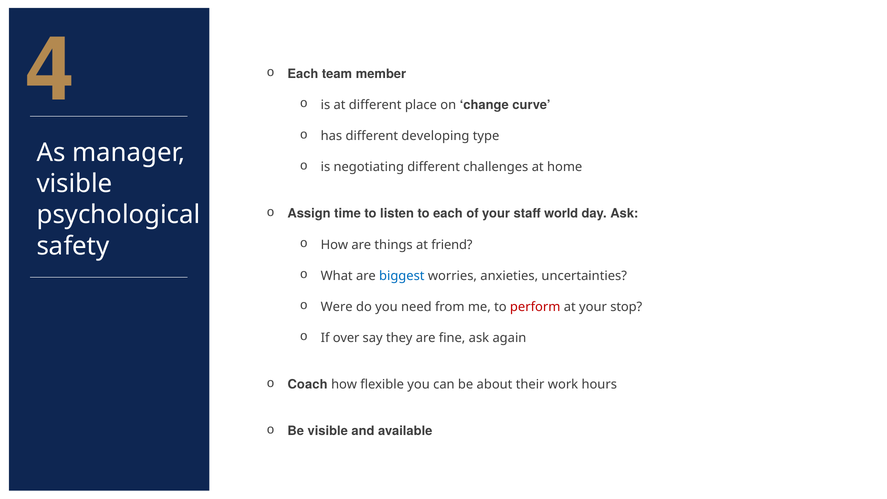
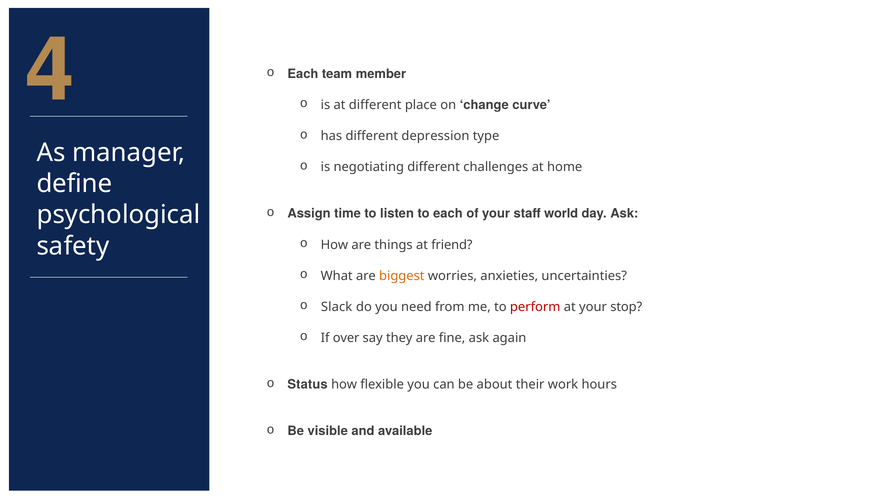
developing: developing -> depression (435, 136)
visible: visible -> define (74, 184)
biggest colour: blue -> orange (402, 276)
Were: Were -> Slack (337, 307)
Coach: Coach -> Status (308, 384)
